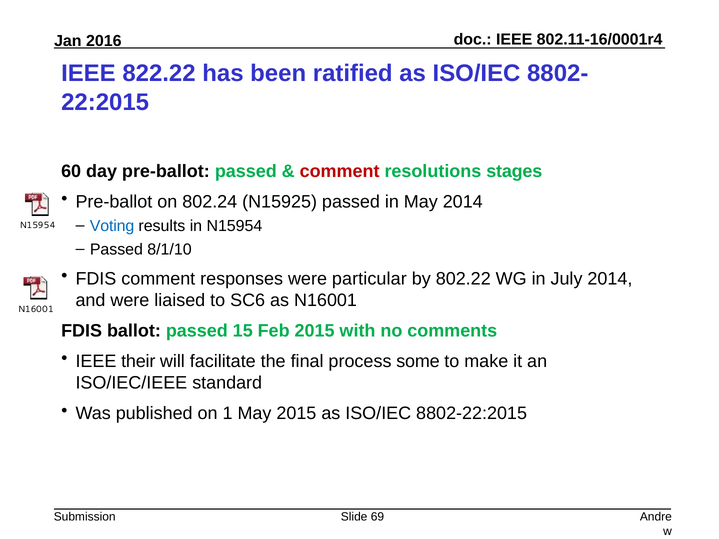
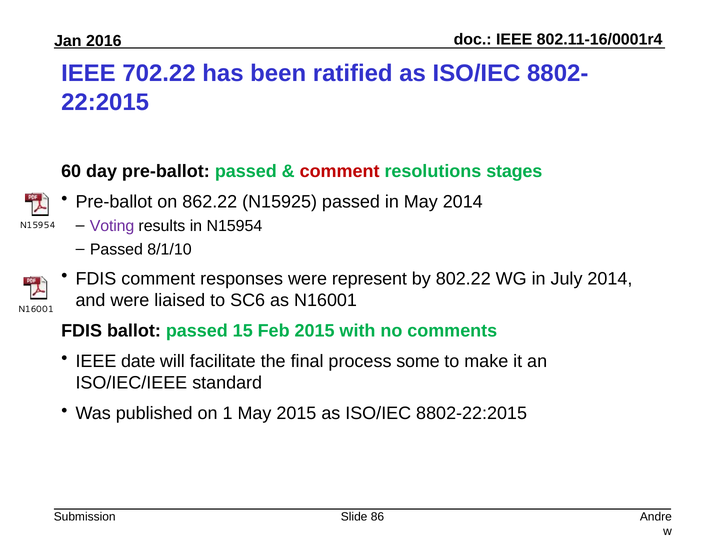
822.22: 822.22 -> 702.22 (159, 74)
802.24: 802.24 -> 862.22 (210, 202)
Voting colour: blue -> purple (112, 226)
particular: particular -> represent (369, 279)
their: their -> date (138, 362)
69: 69 -> 86 (377, 517)
